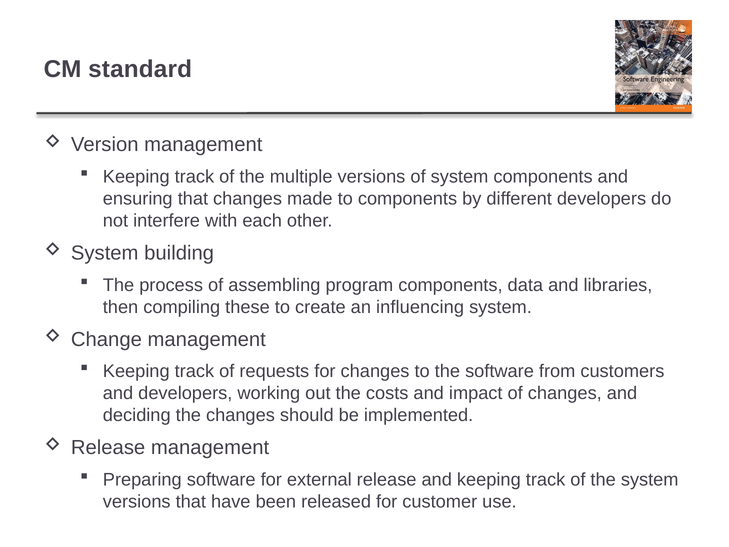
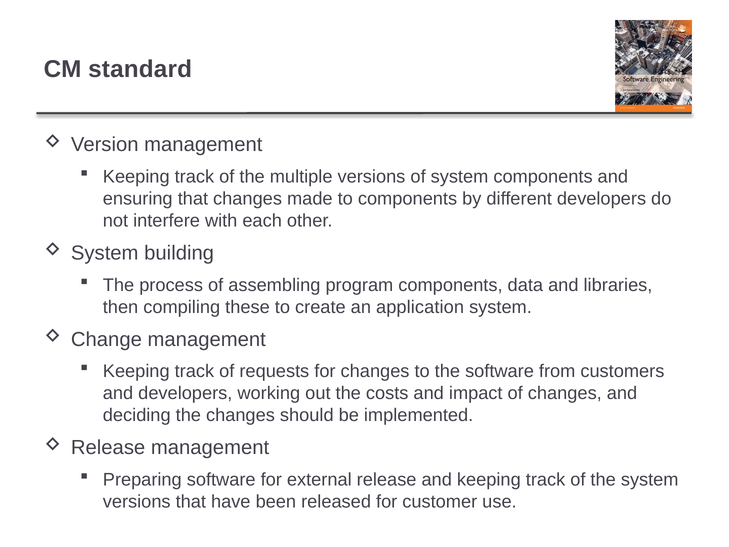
influencing: influencing -> application (420, 307)
